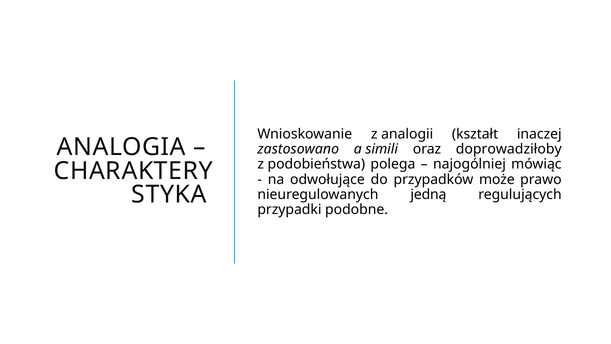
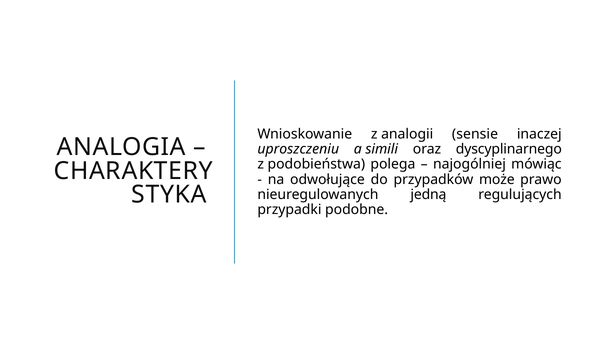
kształt: kształt -> sensie (475, 134)
zastosowano: zastosowano -> uproszczeniu (298, 149)
doprowadziłoby: doprowadziłoby -> dyscyplinarnego (509, 149)
